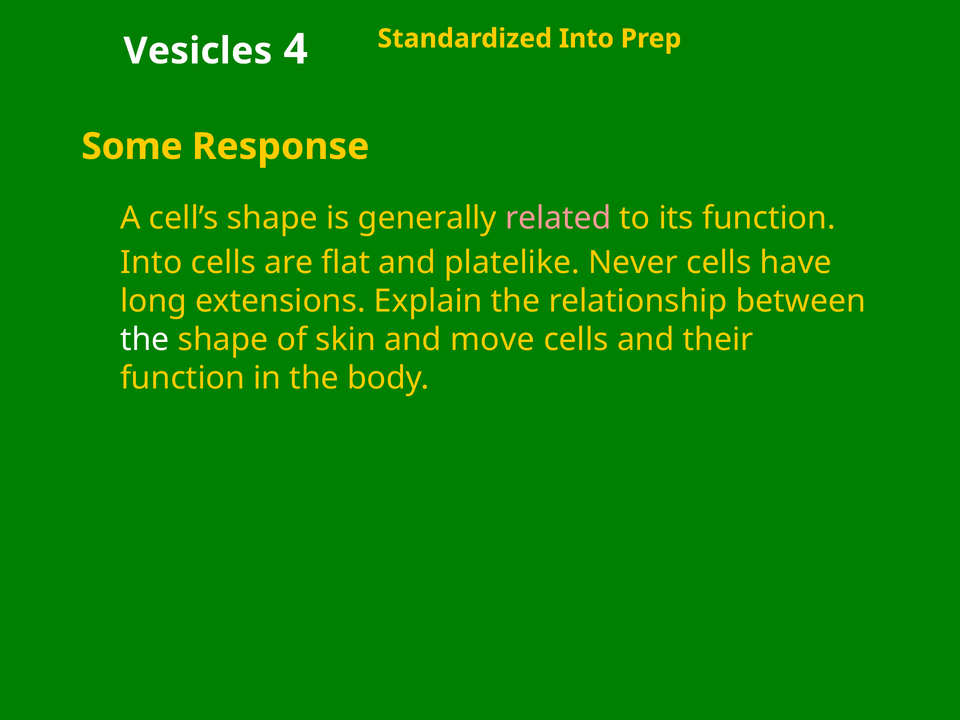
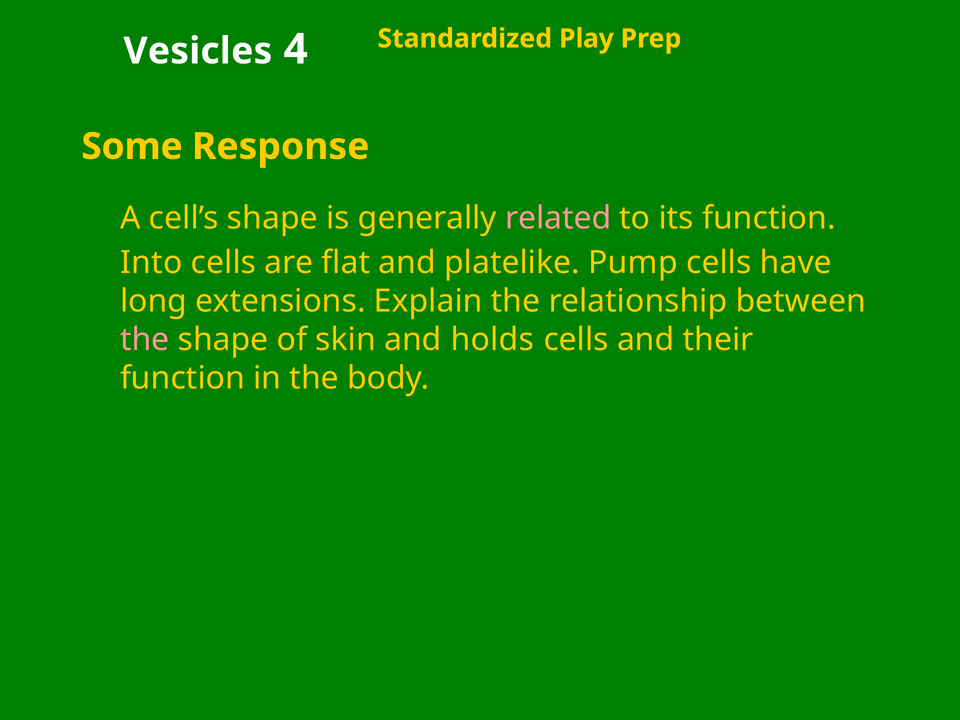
Standardized Into: Into -> Play (586, 39)
Never: Never -> Pump (633, 263)
the colour: white -> pink (145, 340)
move: move -> holds (492, 340)
